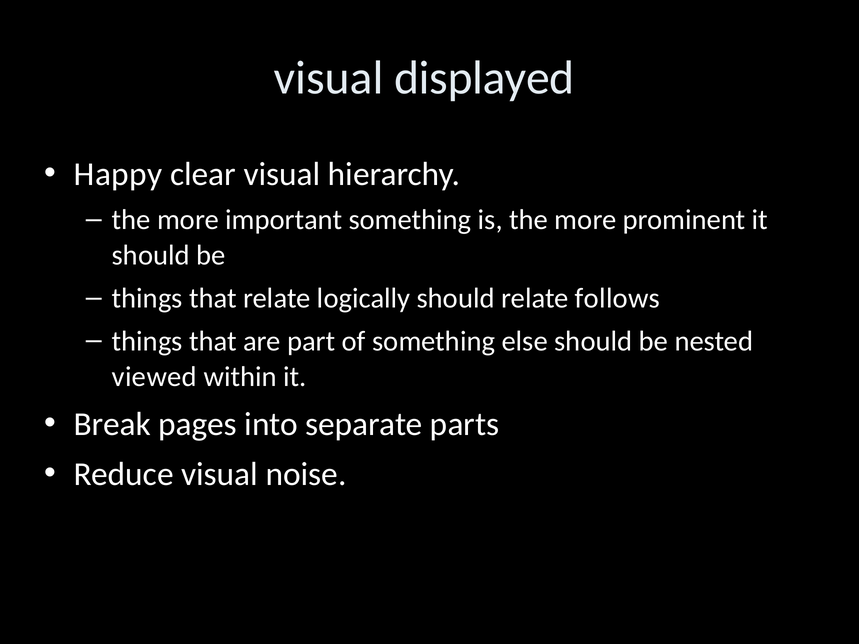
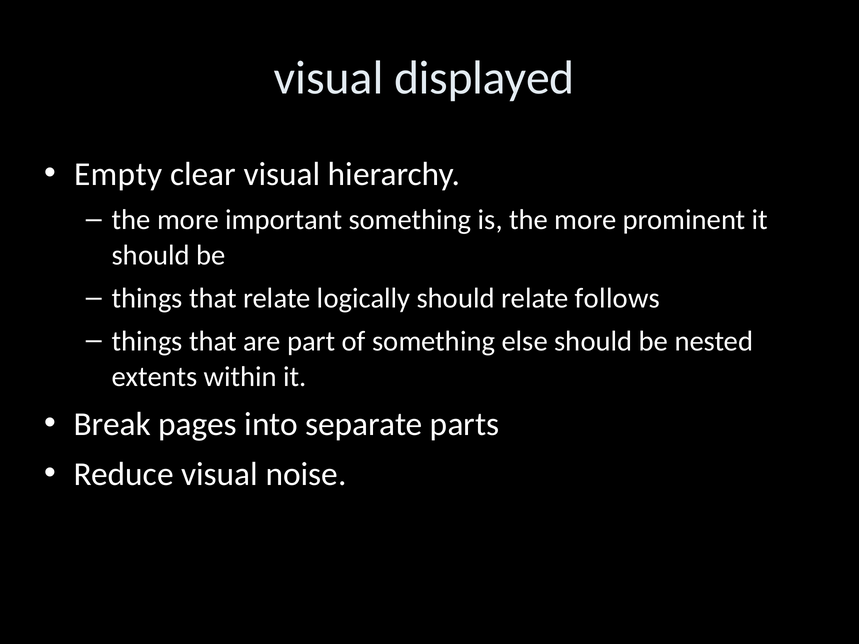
Happy: Happy -> Empty (118, 174)
viewed: viewed -> extents (155, 377)
